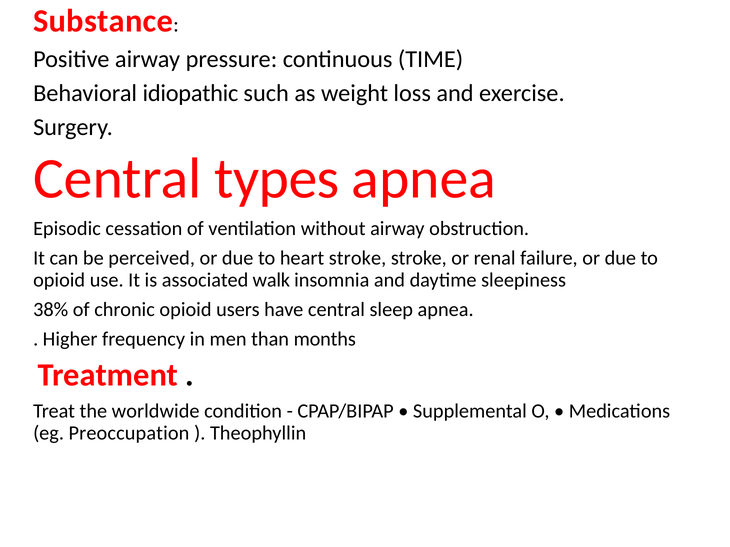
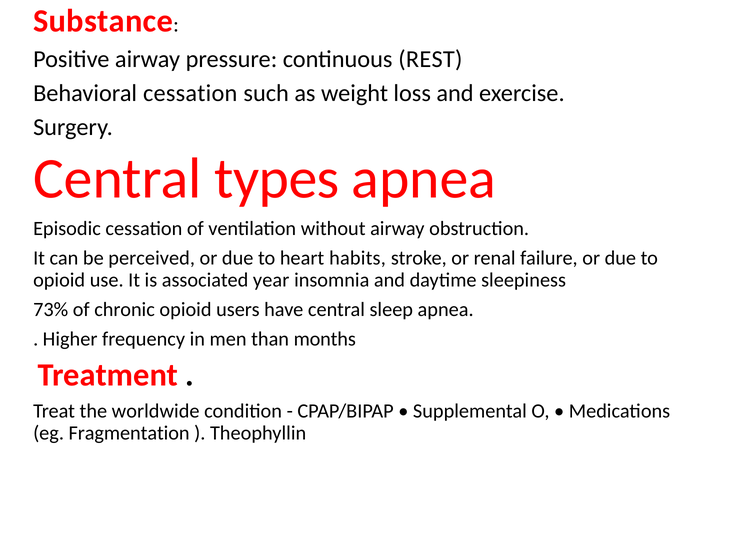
TIME: TIME -> REST (430, 59)
Behavioral idiopathic: idiopathic -> cessation (190, 93)
heart stroke: stroke -> habits (357, 258)
walk: walk -> year (271, 280)
38%: 38% -> 73% (51, 310)
Preoccupation: Preoccupation -> Fragmentation (129, 434)
